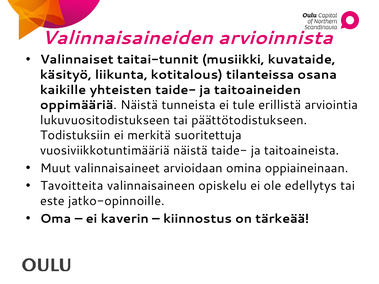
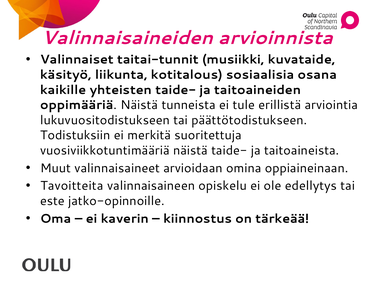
tilanteissa: tilanteissa -> sosiaalisia (260, 75)
